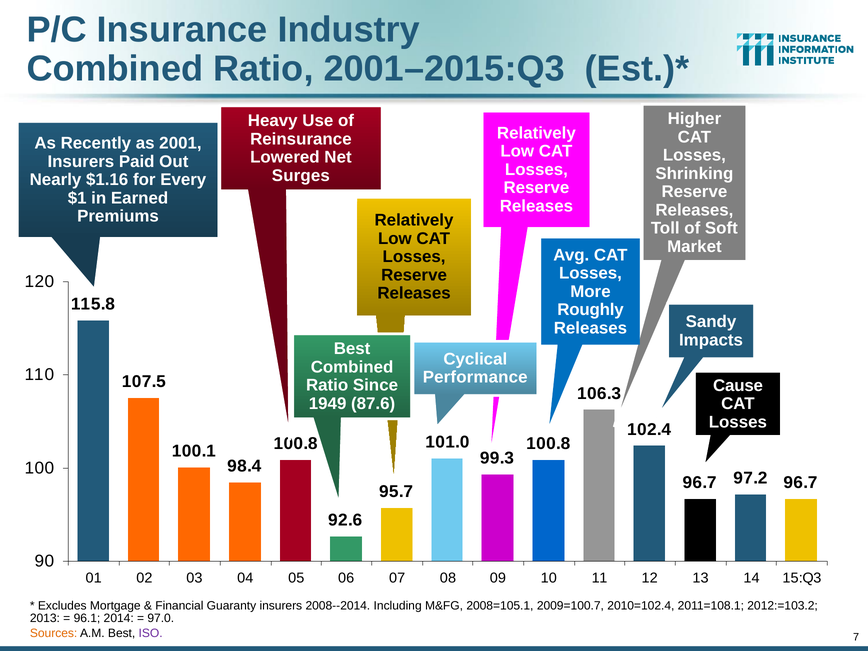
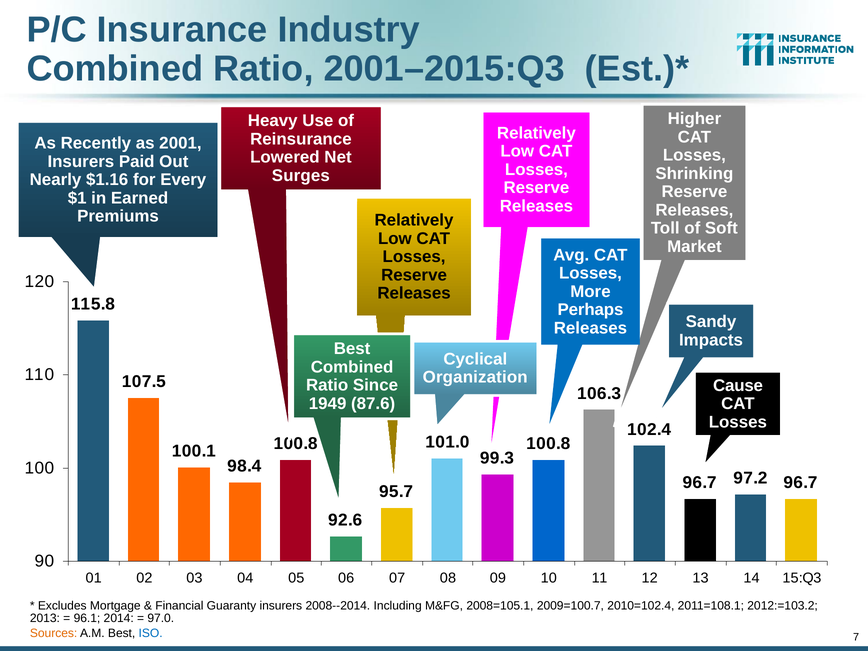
Roughly: Roughly -> Perhaps (591, 310)
Performance: Performance -> Organization (475, 377)
ISO colour: purple -> blue (151, 633)
